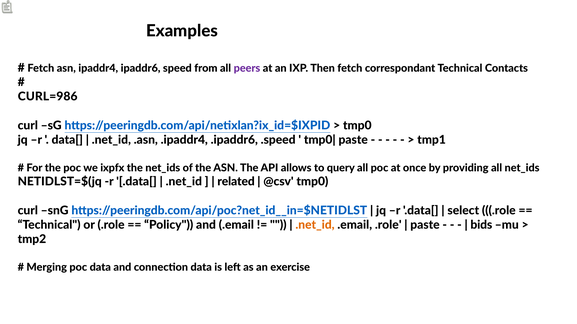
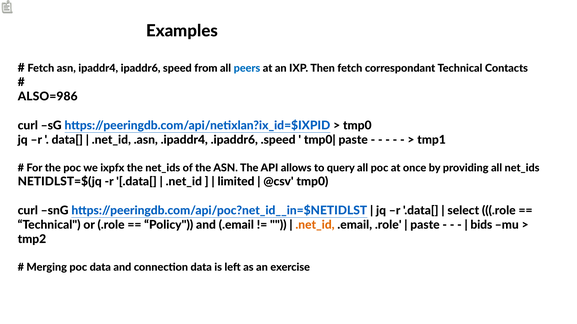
peers colour: purple -> blue (247, 68)
CURL=986: CURL=986 -> ALSO=986 (48, 97)
related: related -> limited (236, 182)
